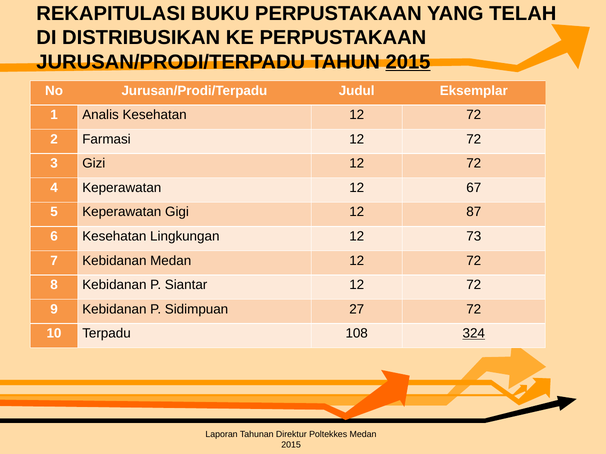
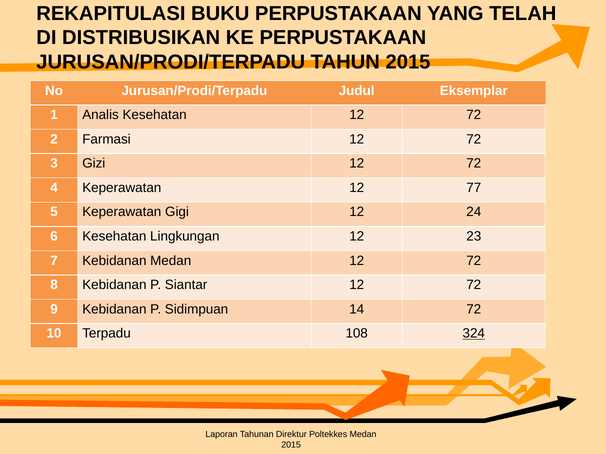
2015 underline: present -> none (408, 62)
67: 67 -> 77 (474, 188)
87: 87 -> 24 (474, 212)
73: 73 -> 23 (474, 237)
27: 27 -> 14 (357, 310)
